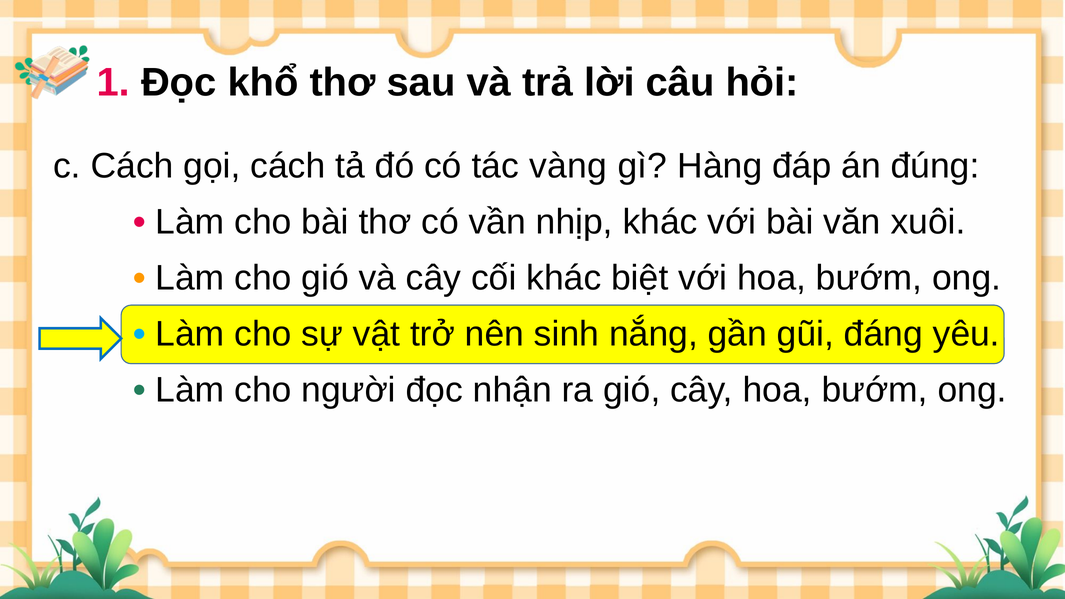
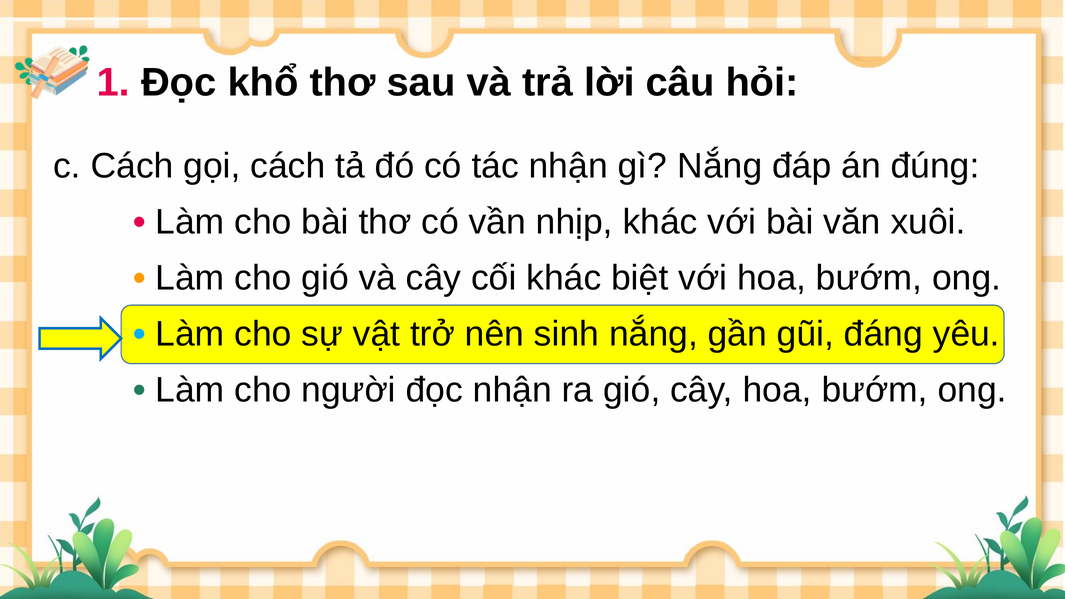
tác vàng: vàng -> nhận (568, 166)
gì Hàng: Hàng -> Nắng (720, 166)
